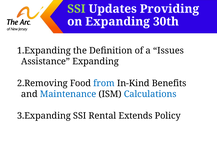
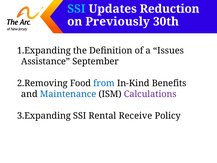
SSI colour: light green -> light blue (76, 9)
Providing: Providing -> Reduction (170, 9)
on Expanding: Expanding -> Previously (118, 22)
Assistance Expanding: Expanding -> September (96, 61)
Calculations colour: blue -> purple (150, 94)
Extends: Extends -> Receive (135, 116)
